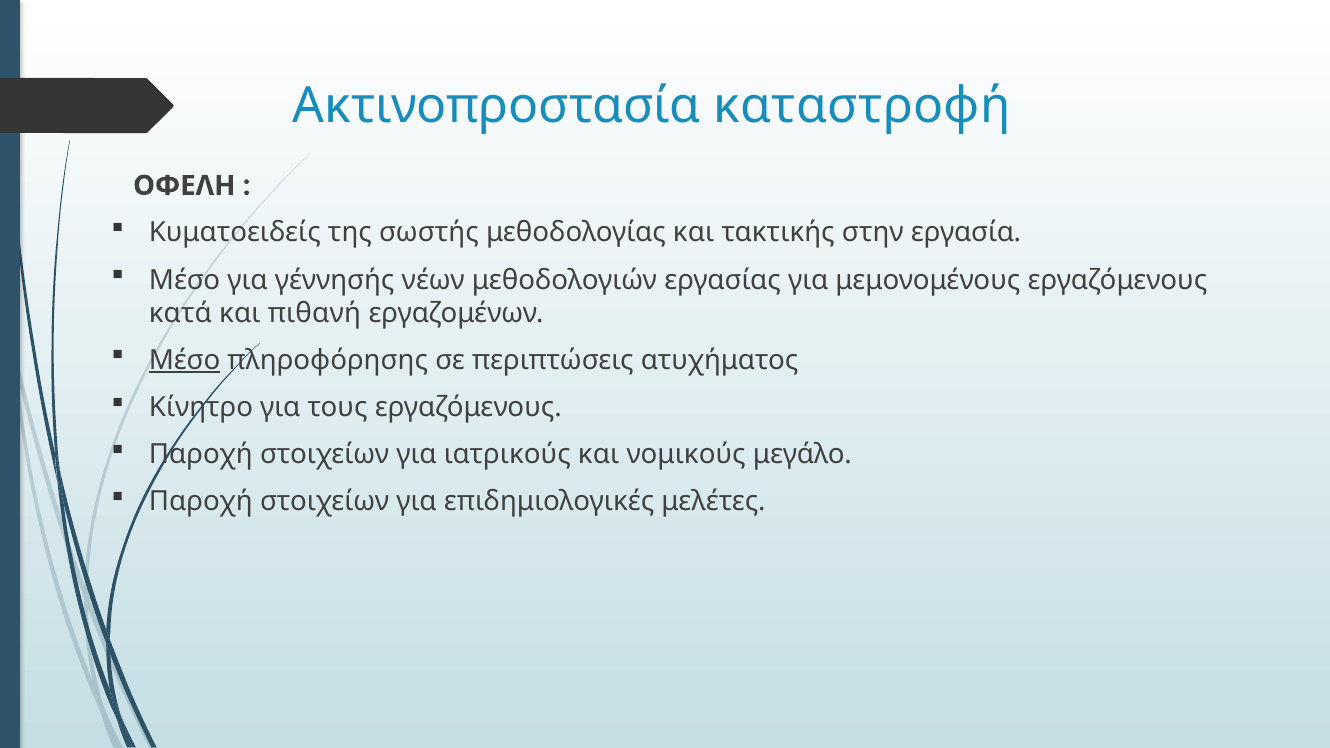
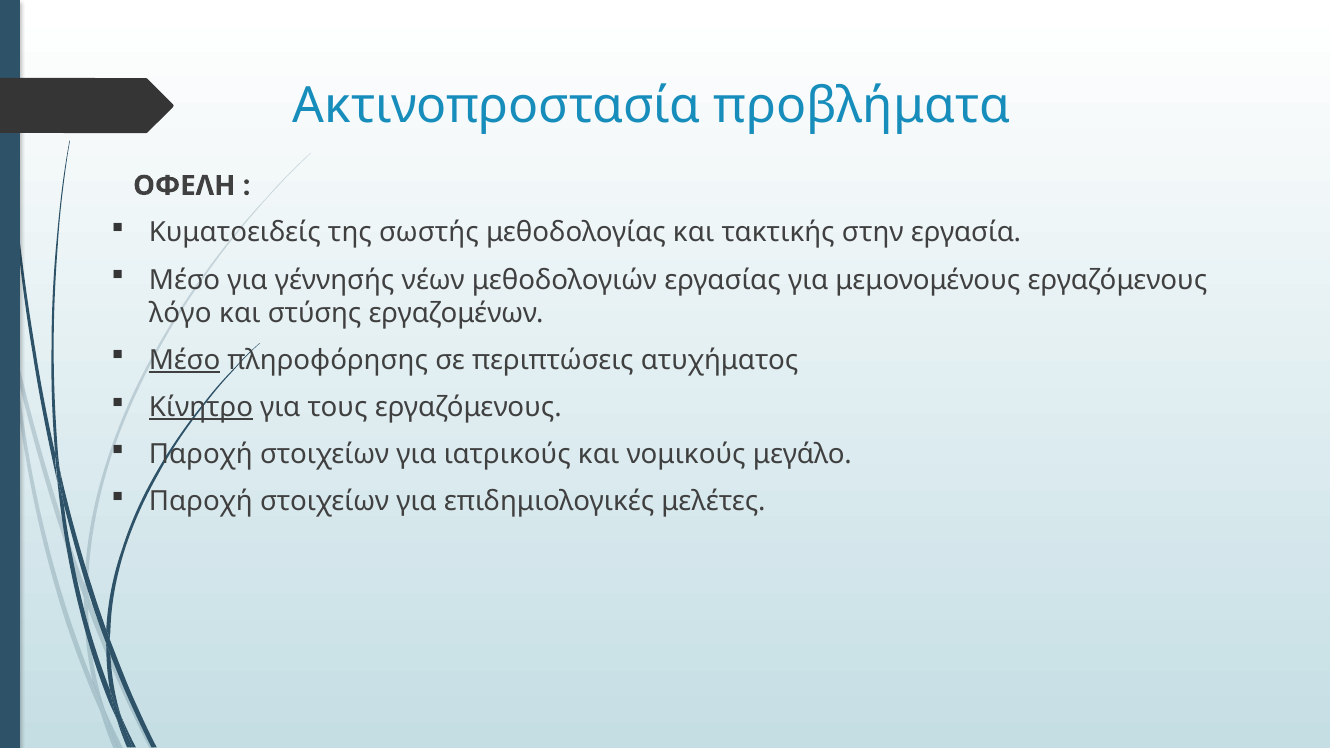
καταστροφή: καταστροφή -> προβλήματα (862, 107)
κατά: κατά -> λόγο (180, 313)
πιθανή: πιθανή -> στύσης (315, 313)
Κίνητρο underline: none -> present (201, 407)
